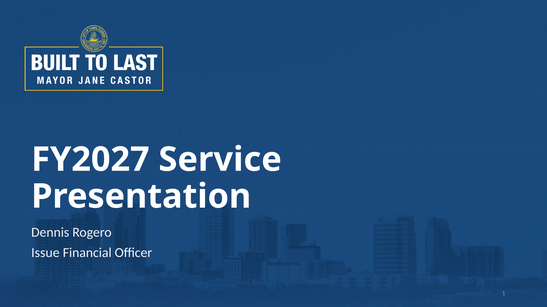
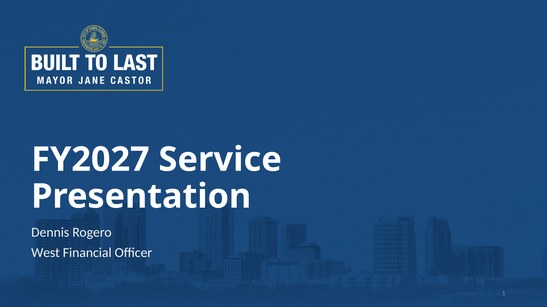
Issue: Issue -> West (46, 253)
